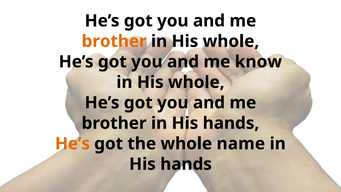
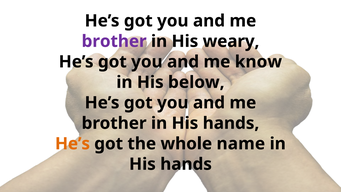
brother colour: orange -> purple (114, 41)
whole: whole -> weary (231, 41)
whole: whole -> below (196, 82)
